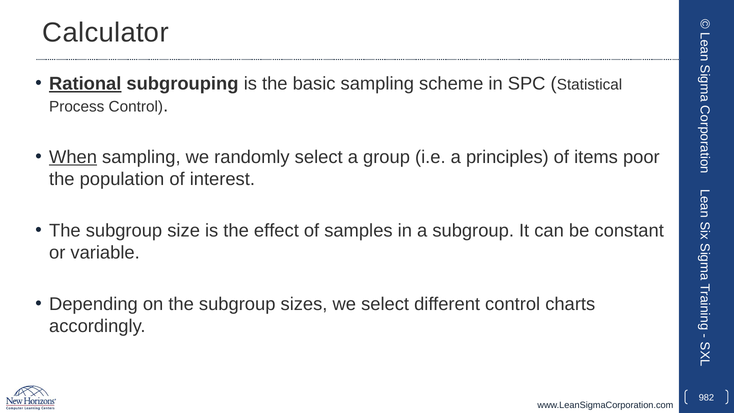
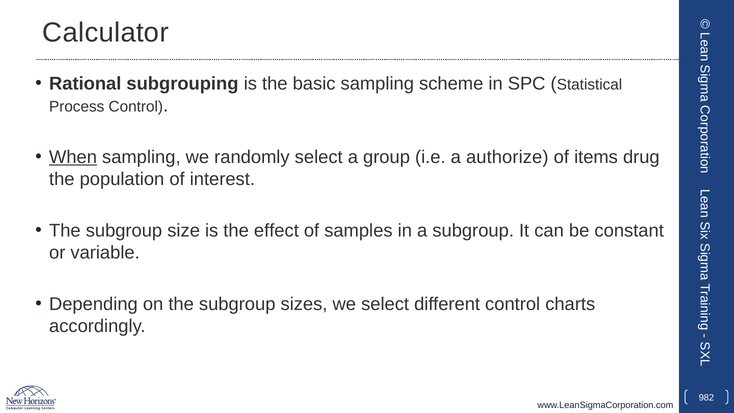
Rational underline: present -> none (85, 84)
principles: principles -> authorize (507, 157)
poor: poor -> drug (641, 157)
